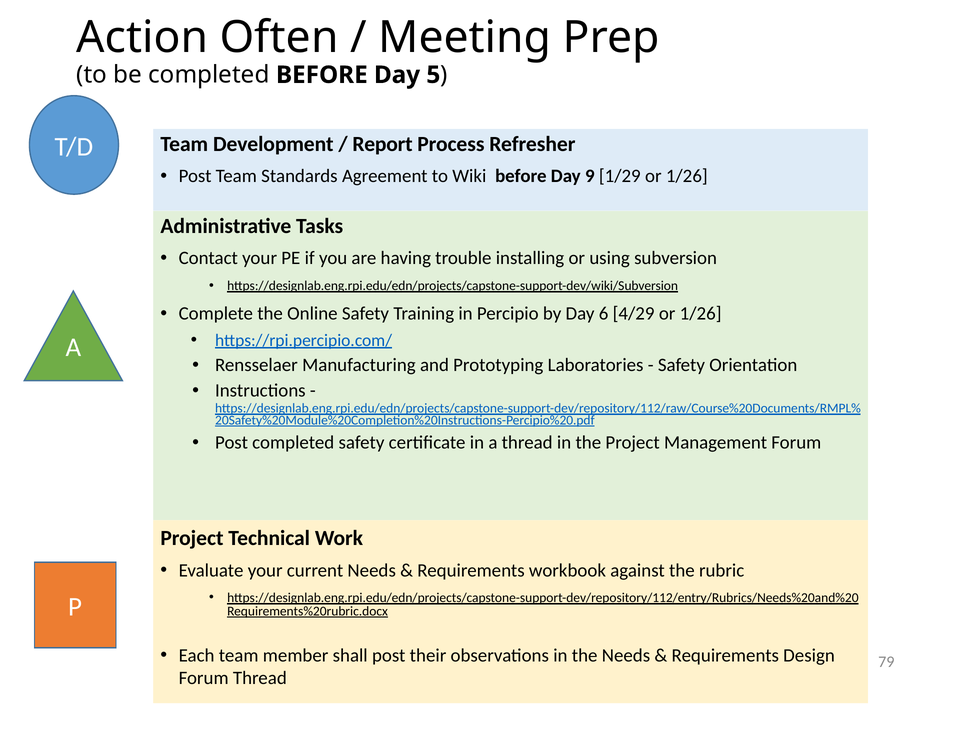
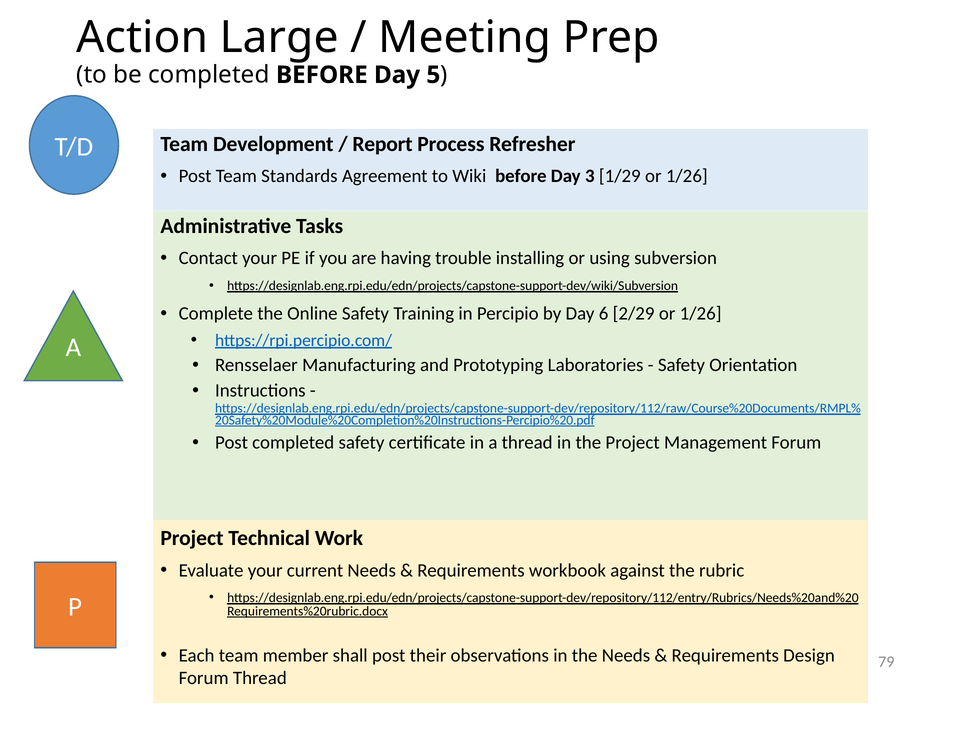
Often: Often -> Large (279, 38)
9: 9 -> 3 (590, 176)
4/29: 4/29 -> 2/29 (634, 313)
